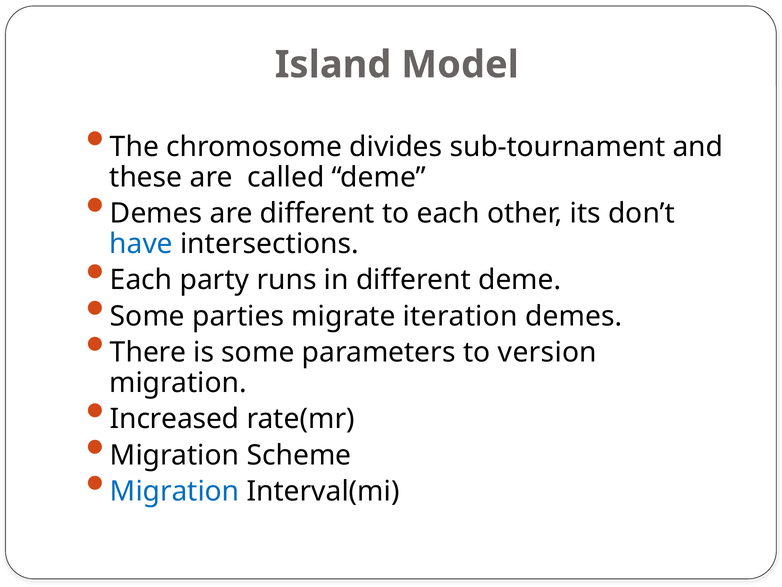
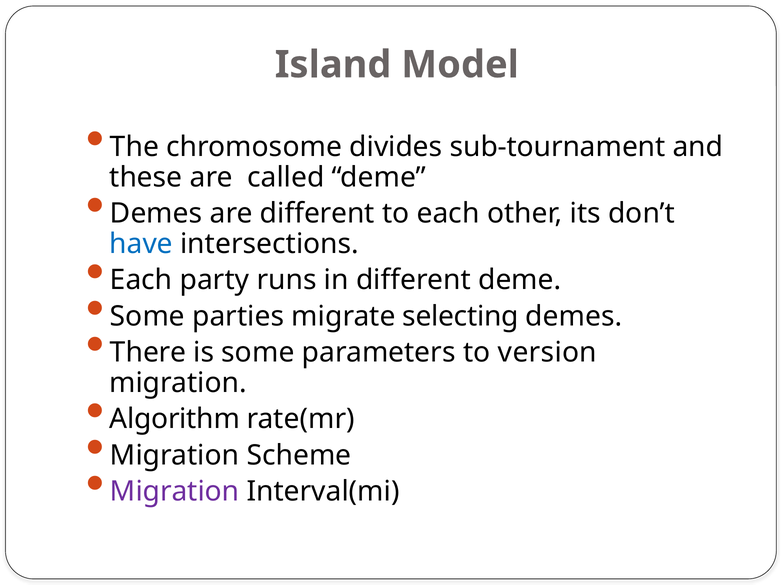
iteration: iteration -> selecting (461, 316)
Increased: Increased -> Algorithm (175, 419)
Migration colour: blue -> purple (175, 491)
